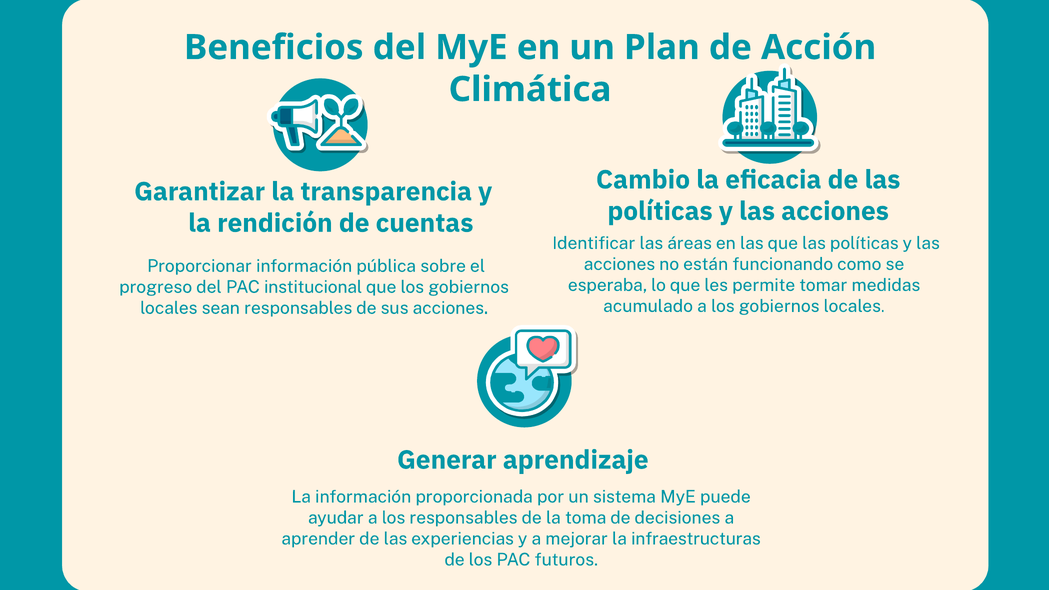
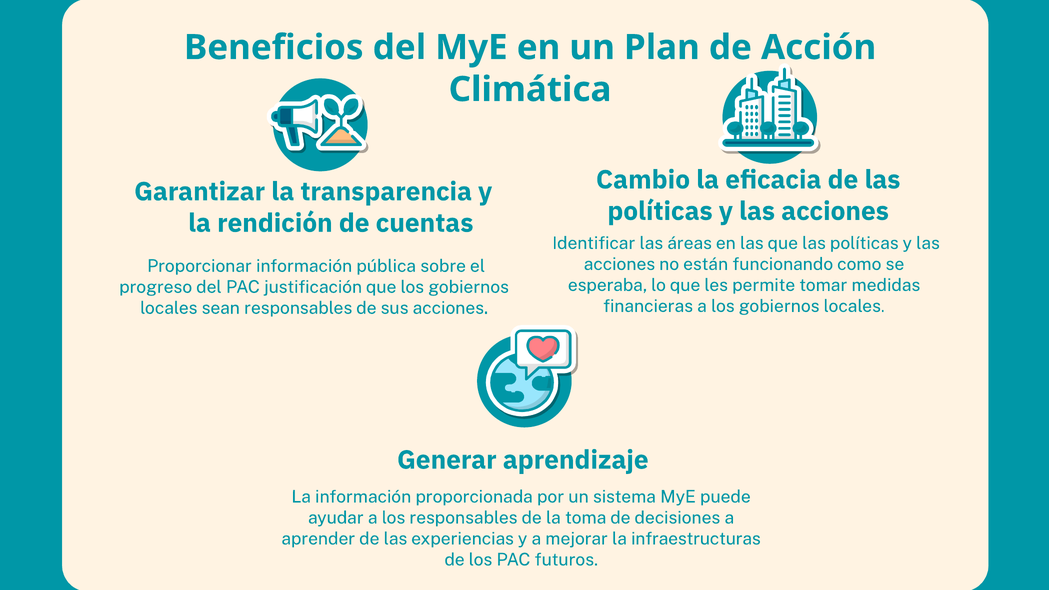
institucional: institucional -> justificación (313, 287)
acumulado: acumulado -> financieras (648, 306)
